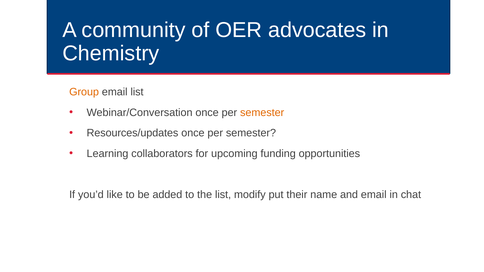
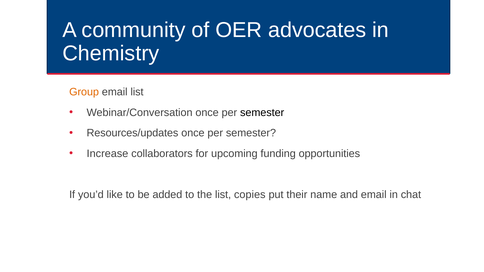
semester colour: orange -> black (262, 113)
Learning: Learning -> Increase (107, 154)
modify: modify -> copies (250, 195)
